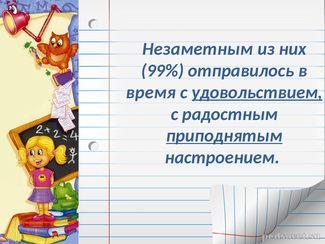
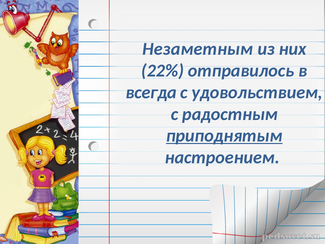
99%: 99% -> 22% (163, 71)
время: время -> всегда (151, 92)
удовольствием underline: present -> none (257, 92)
